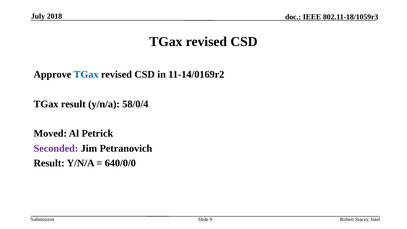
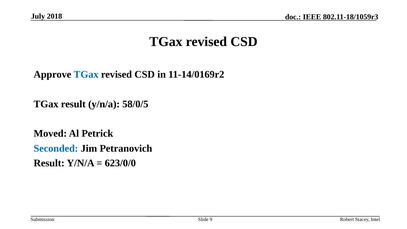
58/0/4: 58/0/4 -> 58/0/5 (135, 104)
Seconded colour: purple -> blue (56, 148)
640/0/0: 640/0/0 -> 623/0/0 (120, 163)
